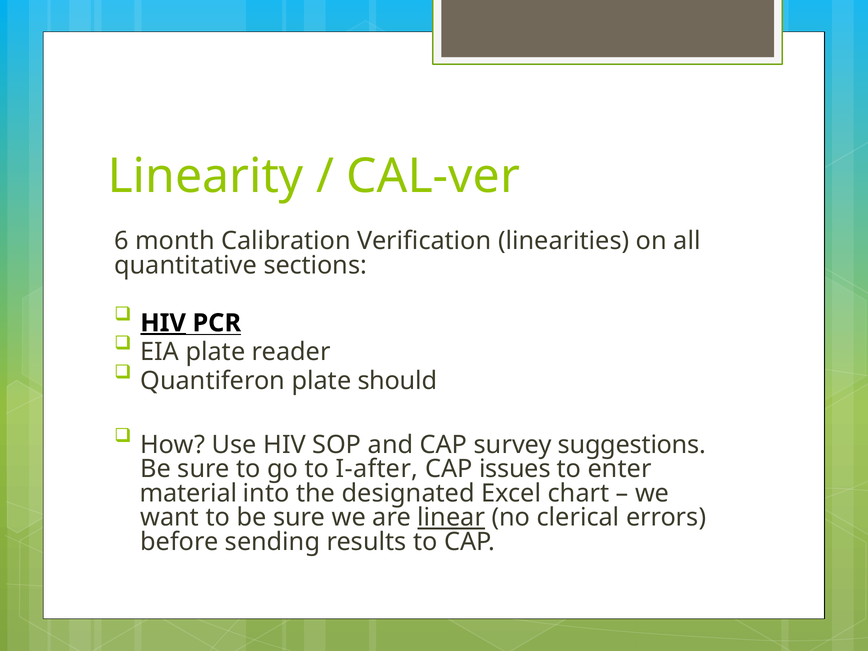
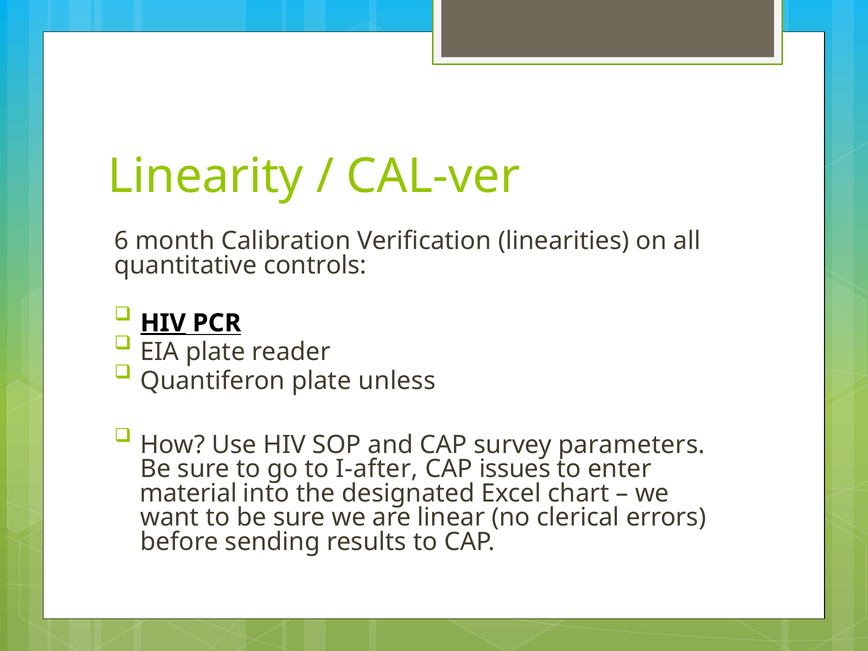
sections: sections -> controls (315, 265)
should: should -> unless (397, 381)
suggestions: suggestions -> parameters (632, 445)
linear underline: present -> none (451, 518)
